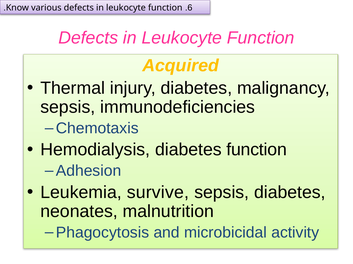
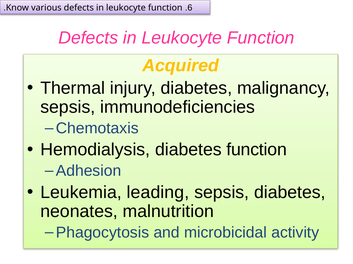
survive: survive -> leading (158, 193)
